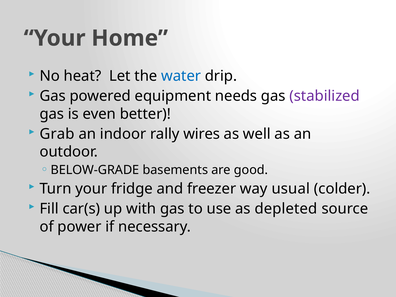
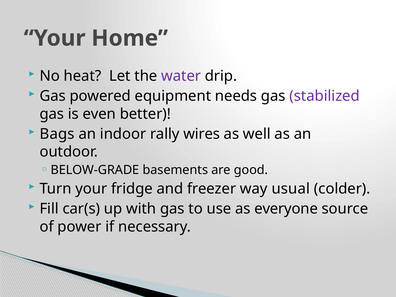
water colour: blue -> purple (181, 76)
Grab: Grab -> Bags (57, 134)
depleted: depleted -> everyone (286, 209)
